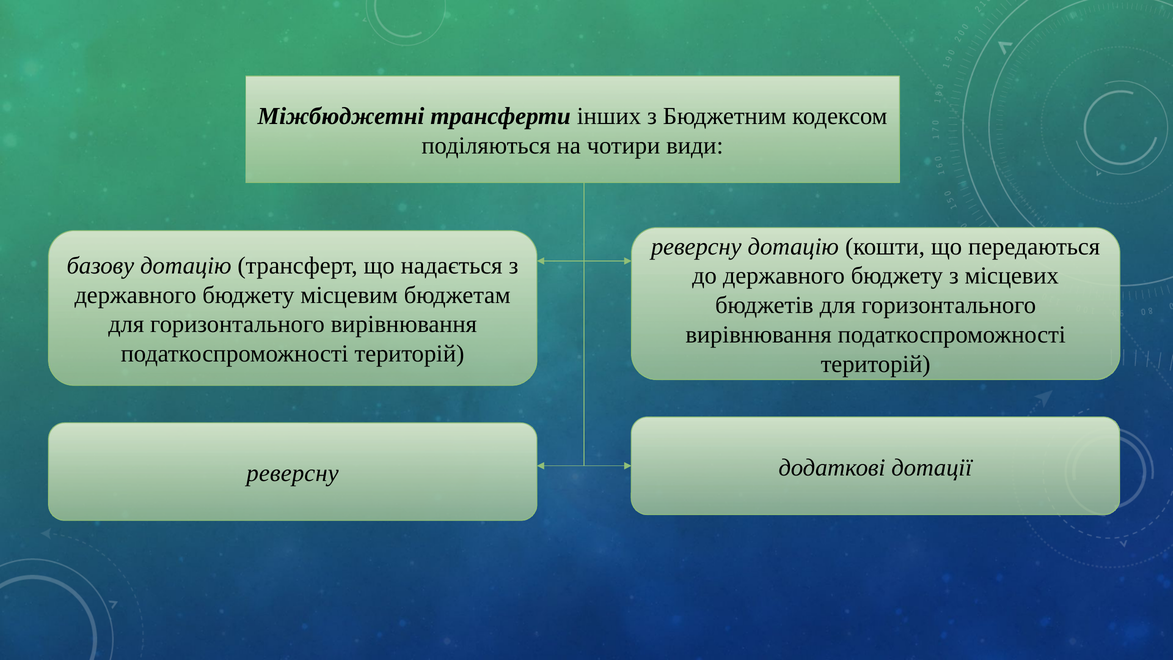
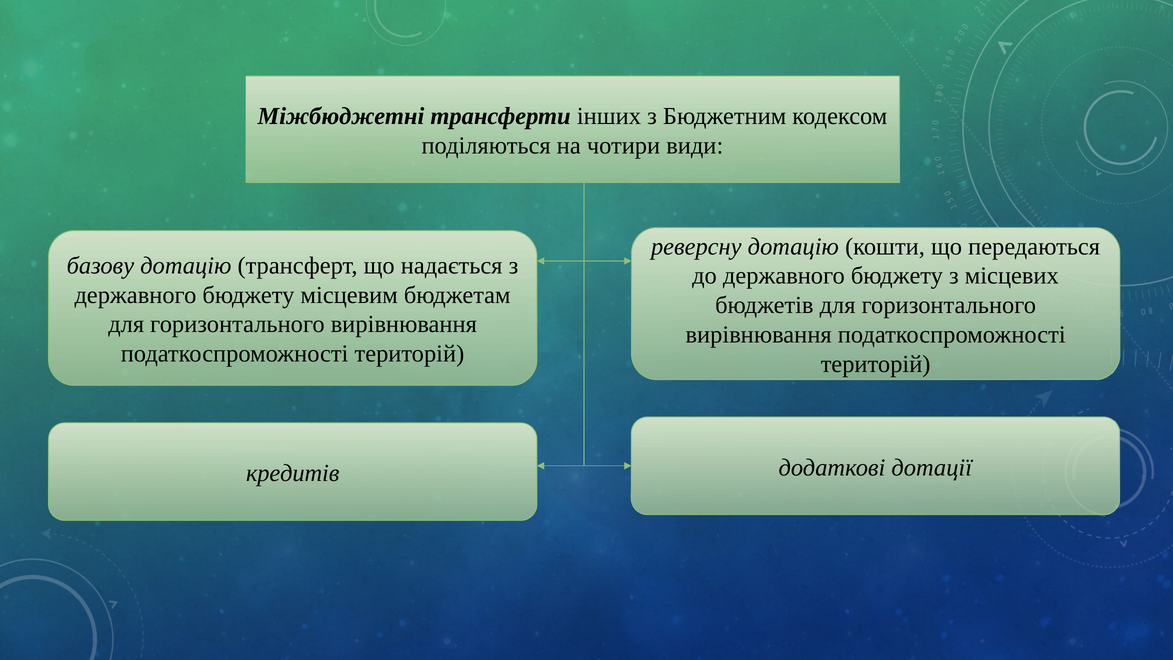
реверсну: реверсну -> кредитів (293, 473)
